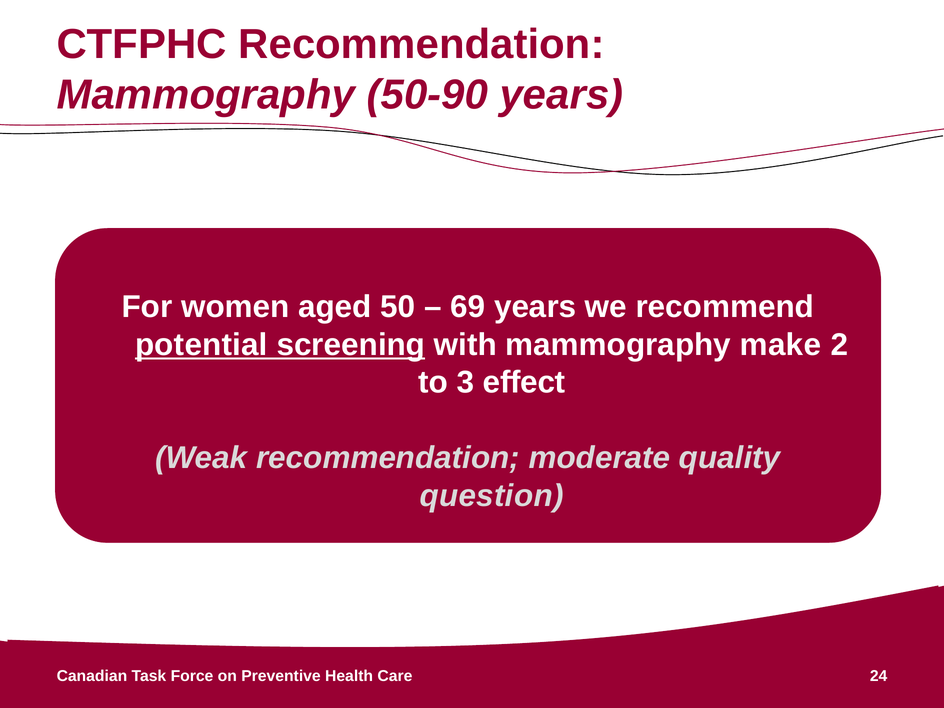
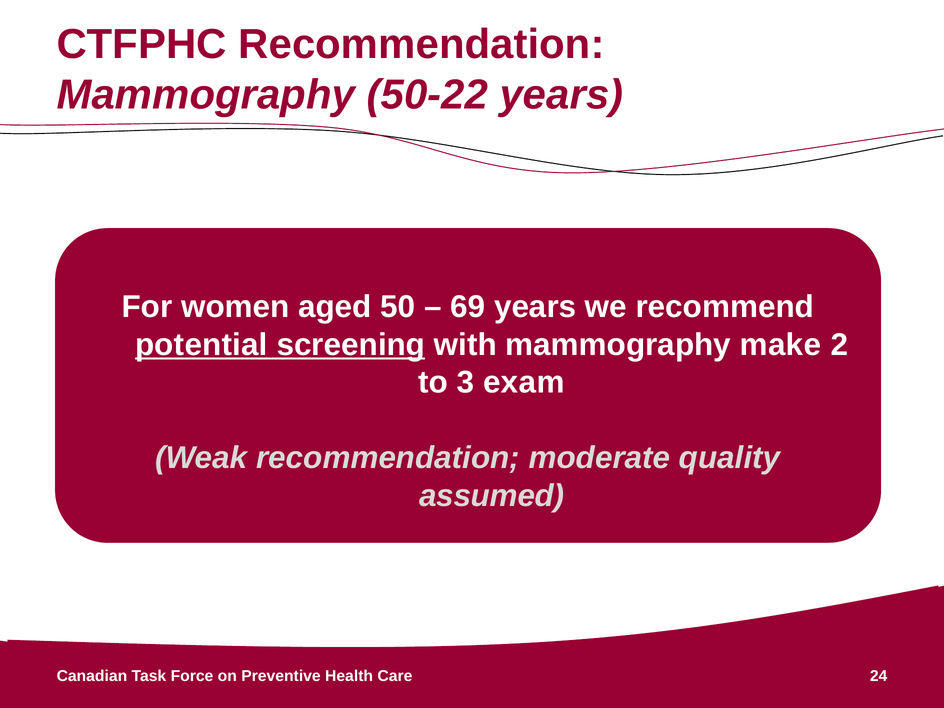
50-90: 50-90 -> 50-22 (427, 95)
effect: effect -> exam (524, 382)
question: question -> assumed (492, 496)
